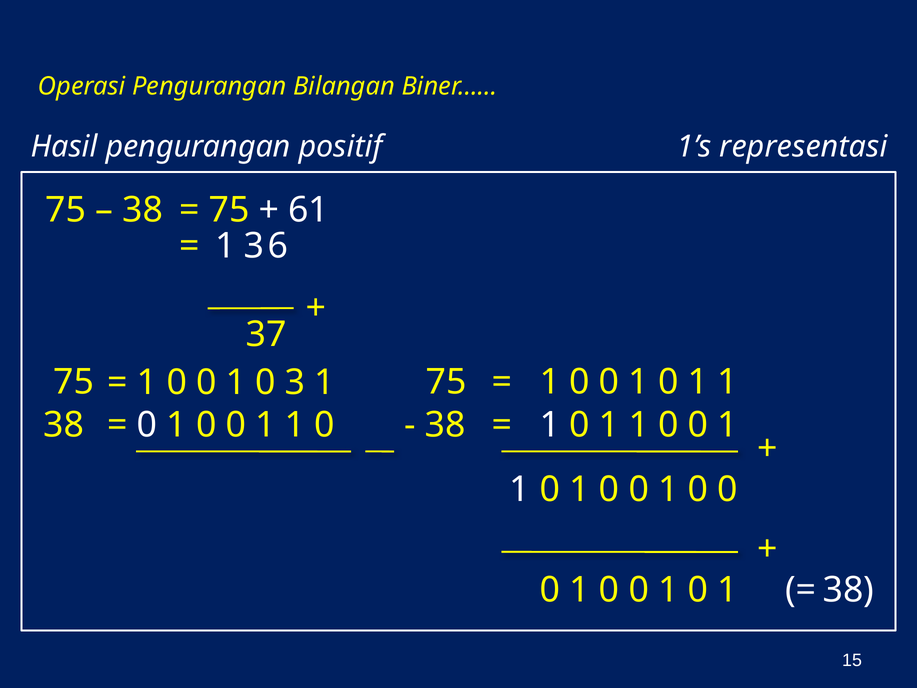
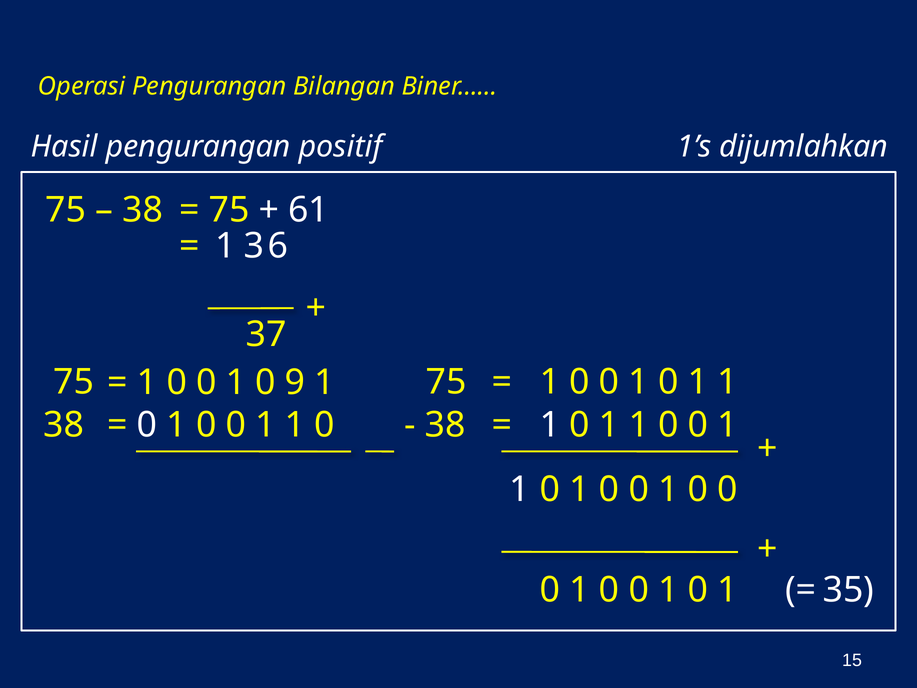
representasi: representasi -> dijumlahkan (804, 147)
3: 3 -> 9 (295, 382)
38: 38 -> 35 (848, 590)
